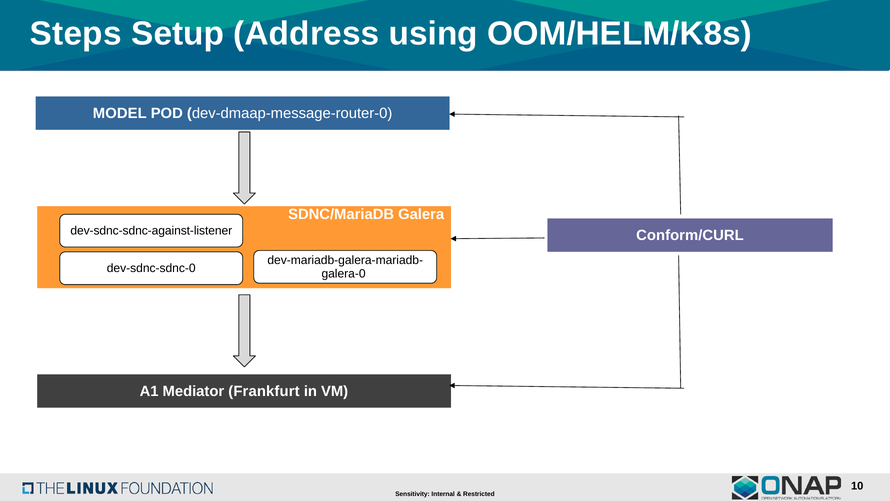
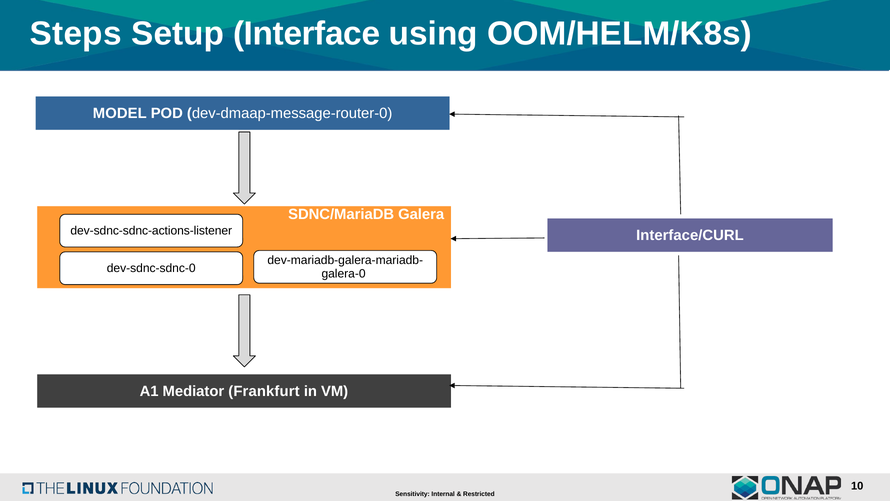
Address: Address -> Interface (307, 34)
dev-sdnc-sdnc-against-listener: dev-sdnc-sdnc-against-listener -> dev-sdnc-sdnc-actions-listener (151, 231)
Conform/CURL: Conform/CURL -> Interface/CURL (690, 235)
